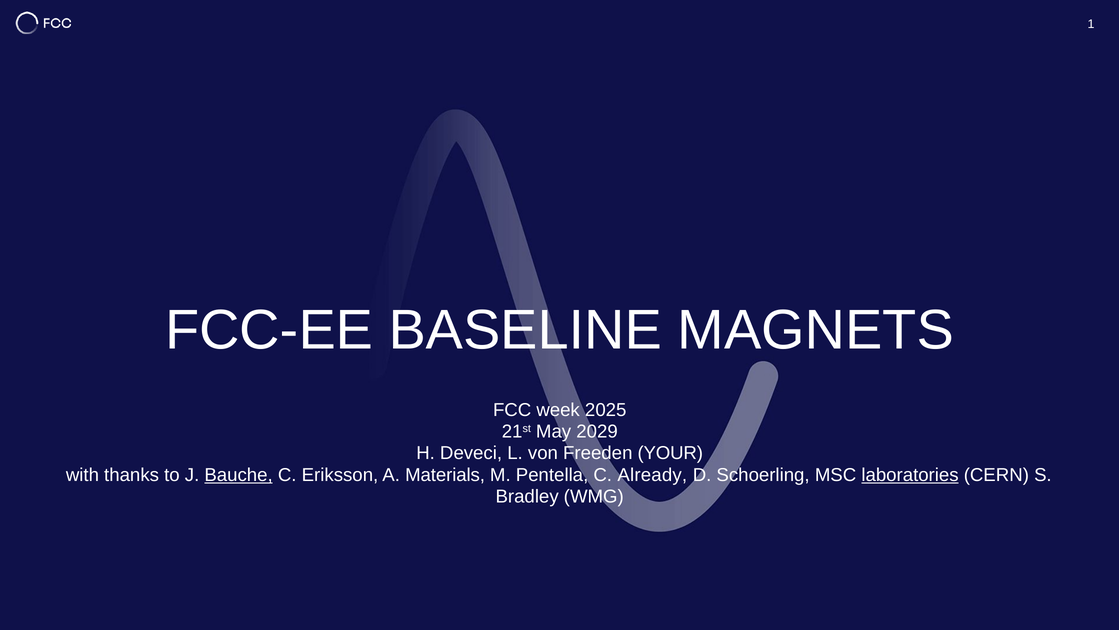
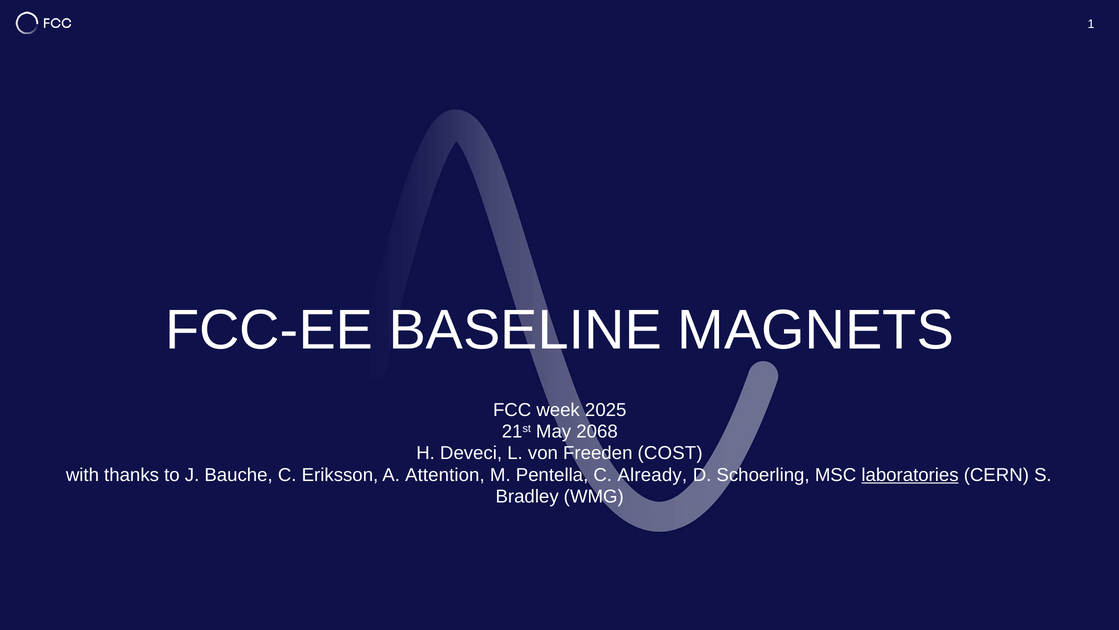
2029: 2029 -> 2068 (597, 431)
YOUR: YOUR -> COST (670, 453)
Bauche underline: present -> none (239, 474)
Materials: Materials -> Attention (445, 474)
